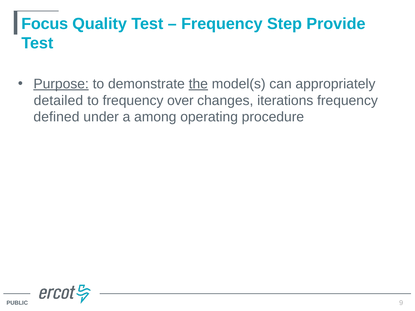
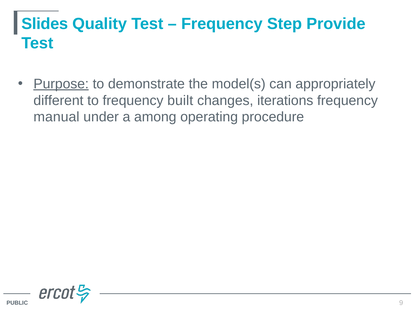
Focus: Focus -> Slides (45, 24)
the underline: present -> none (198, 84)
detailed: detailed -> different (58, 101)
over: over -> built (180, 101)
defined: defined -> manual (56, 117)
